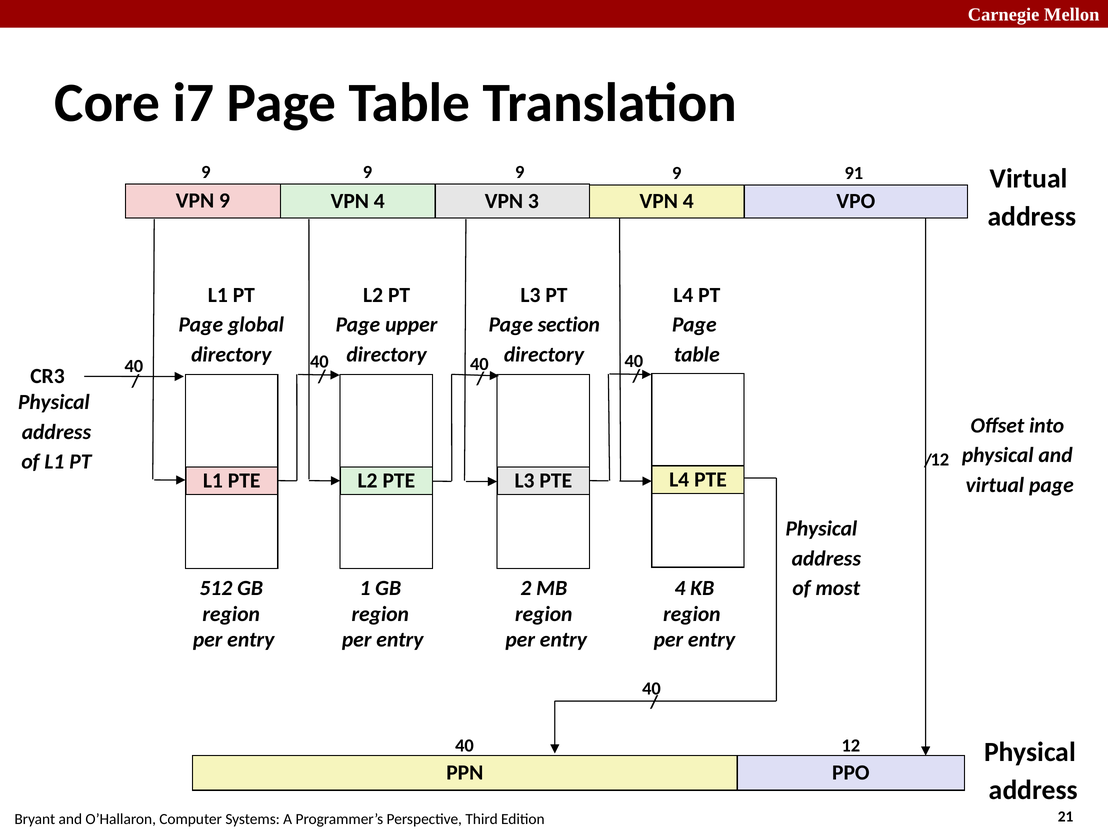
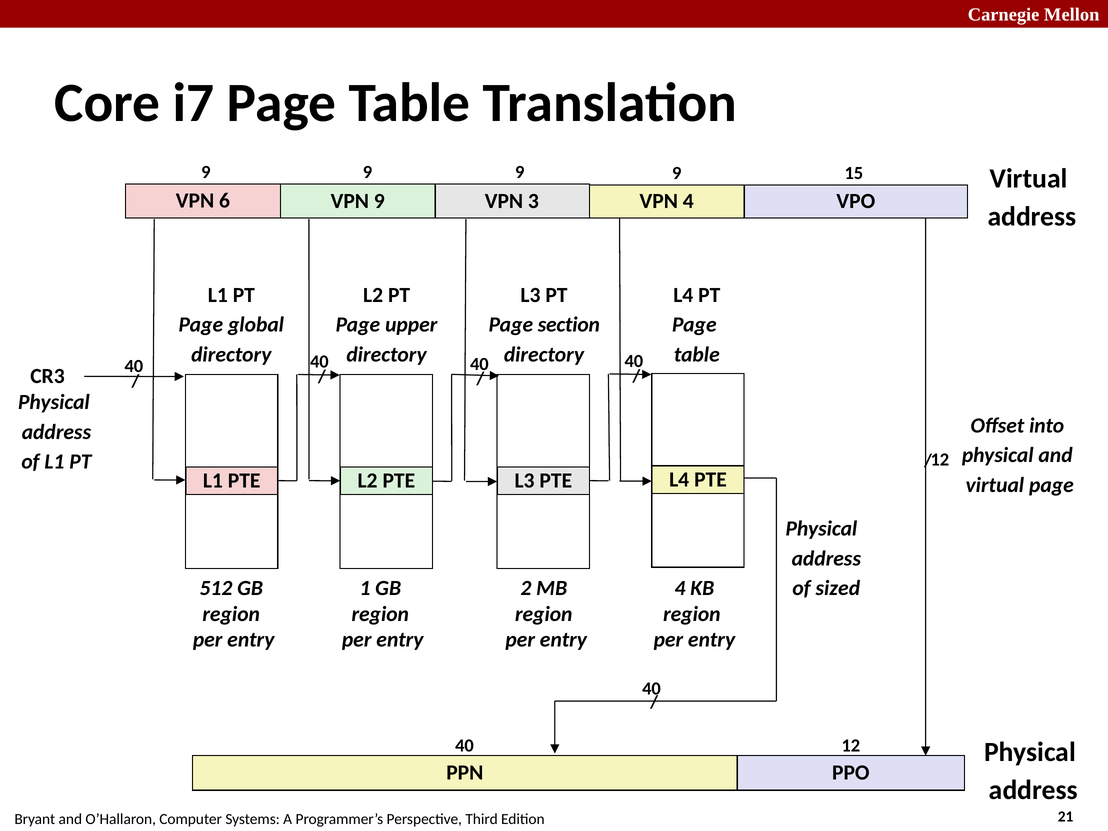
91: 91 -> 15 (854, 173)
VPN 9: 9 -> 6 (224, 201)
4: 4 -> 9 (379, 201)
most: most -> sized (838, 588)
